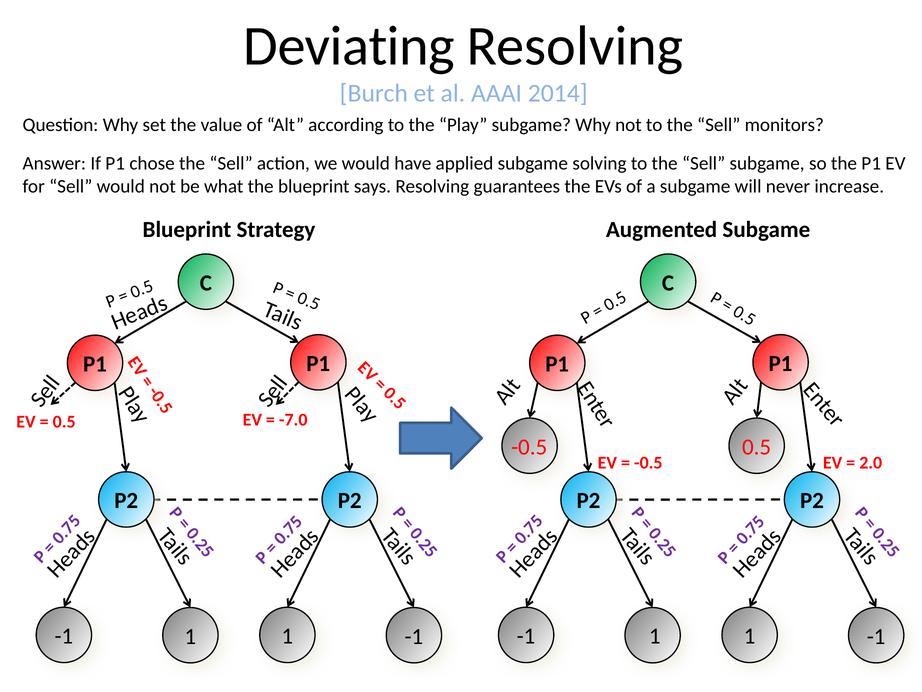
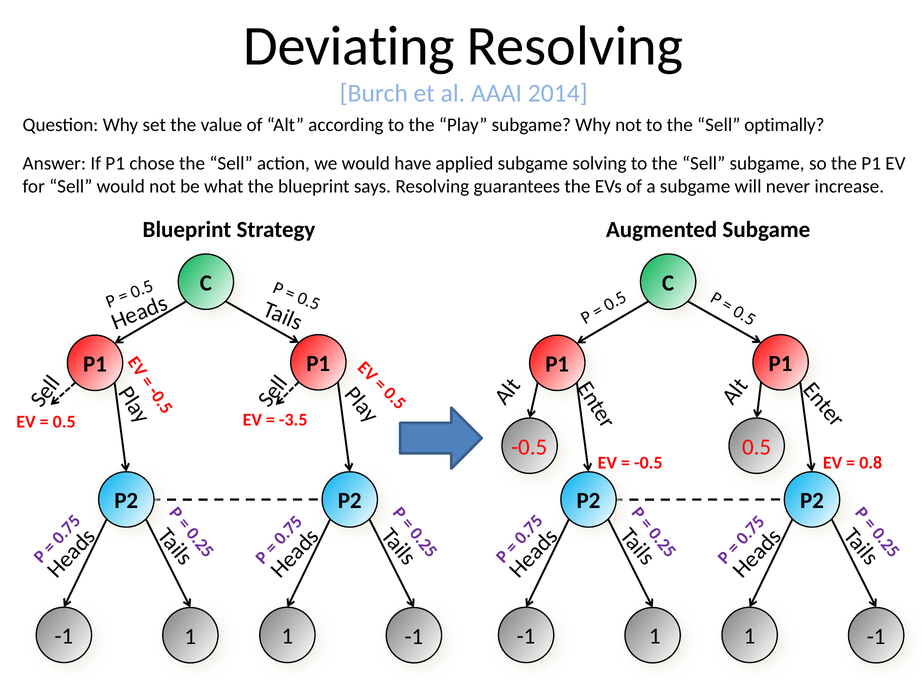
monitors: monitors -> optimally (784, 125)
-7.0: -7.0 -> -3.5 (293, 420)
2.0: 2.0 -> 0.8 (871, 462)
